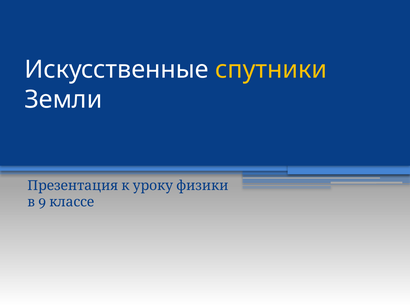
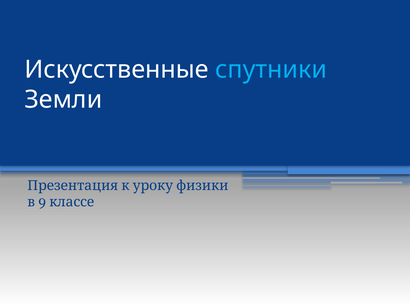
спутники colour: yellow -> light blue (271, 70)
